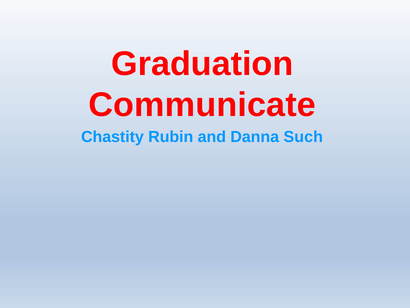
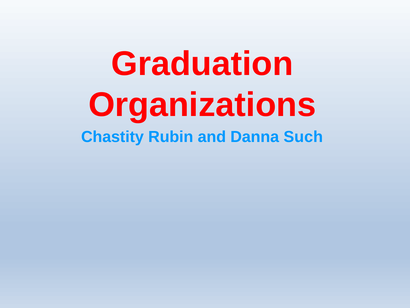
Communicate: Communicate -> Organizations (202, 105)
